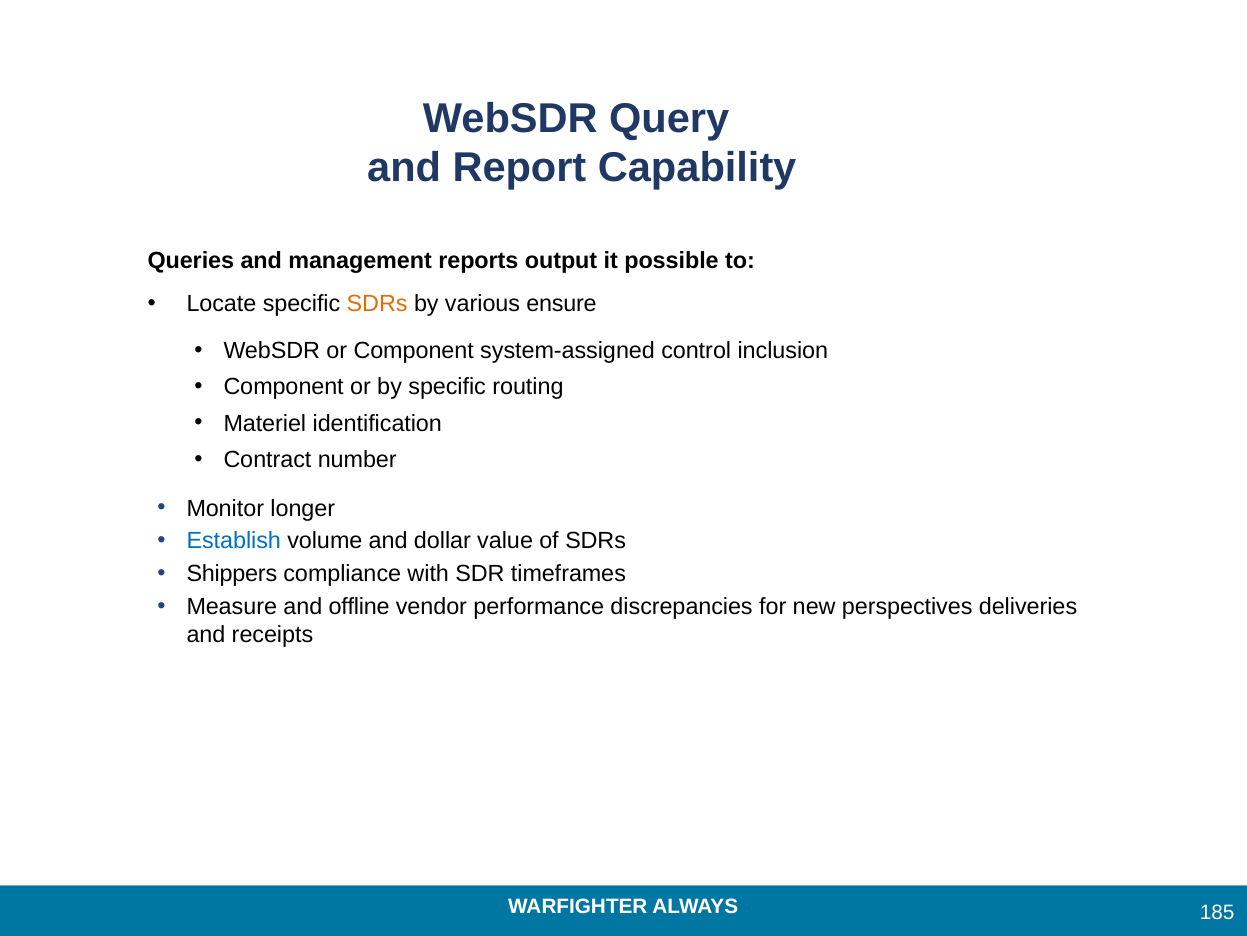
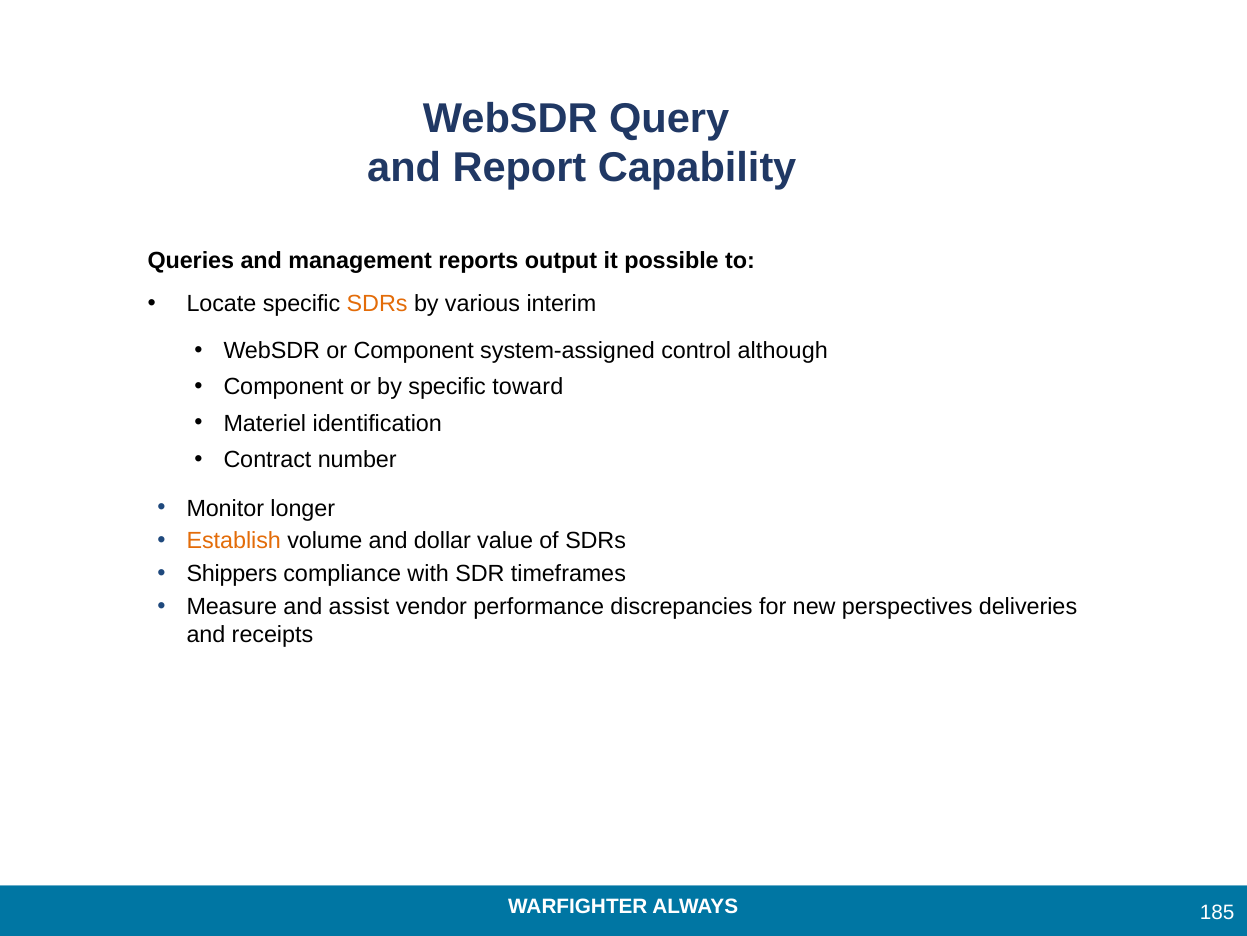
ensure: ensure -> interim (561, 304)
inclusion: inclusion -> although (783, 351)
routing: routing -> toward (528, 387)
Establish colour: blue -> orange (234, 541)
offline: offline -> assist (359, 606)
